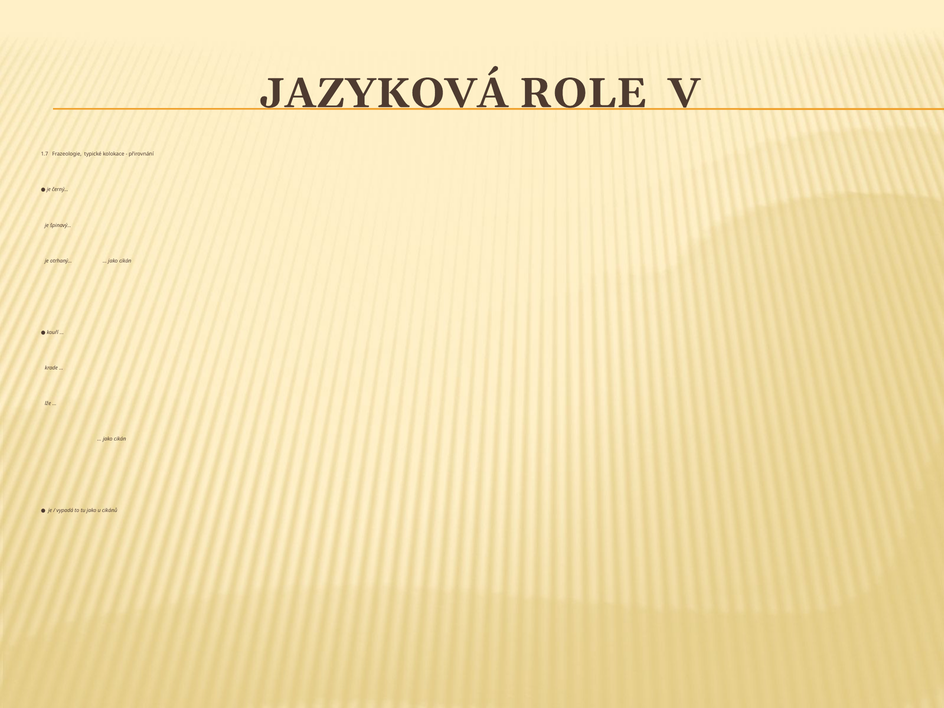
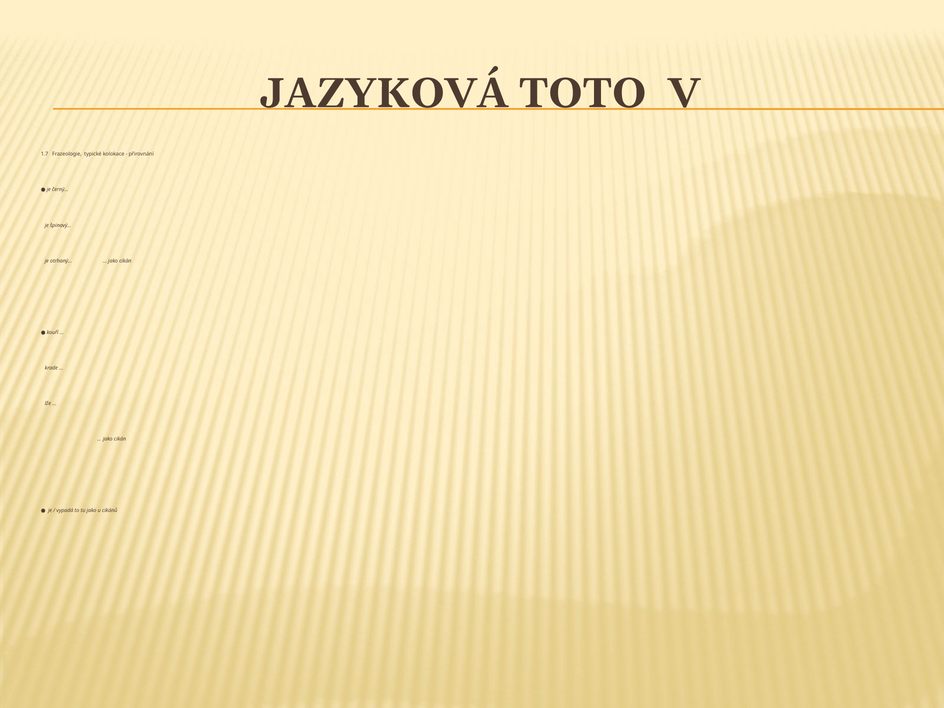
ROLE: ROLE -> TOTO (583, 93)
